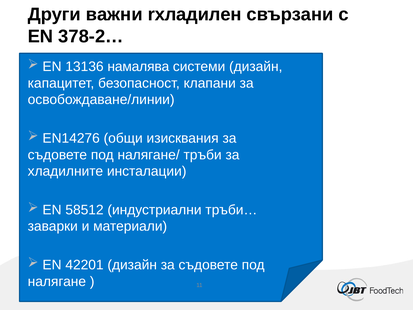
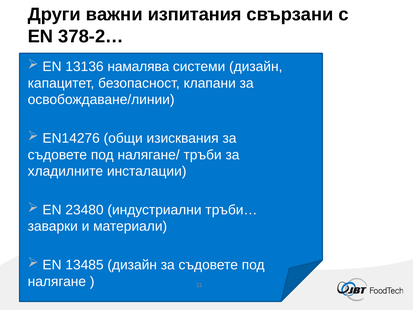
rхладилен: rхладилен -> изпитания (195, 14)
58512: 58512 -> 23480 (84, 210)
42201: 42201 -> 13485 (84, 265)
